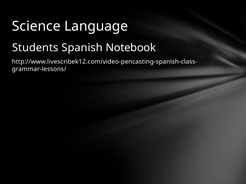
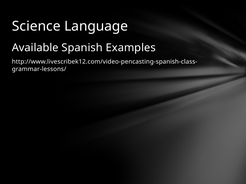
Students: Students -> Available (35, 48)
Notebook: Notebook -> Examples (131, 48)
